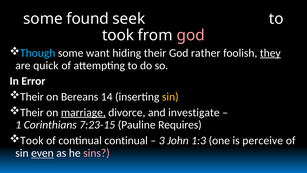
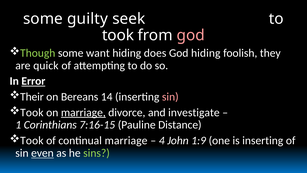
found: found -> guilty (88, 19)
Though colour: light blue -> light green (38, 53)
hiding their: their -> does (155, 53)
God rather: rather -> hiding (206, 53)
they underline: present -> none (270, 53)
Error underline: none -> present (33, 81)
sin colour: yellow -> pink (170, 97)
Their: Their -> Took (32, 112)
7:23-15: 7:23-15 -> 7:16-15 (97, 125)
Requires: Requires -> Distance (180, 125)
continual continual: continual -> marriage (126, 140)
3: 3 -> 4 (162, 140)
1:3: 1:3 -> 1:9 (199, 140)
is perceive: perceive -> inserting (263, 140)
sins colour: pink -> light green (96, 153)
